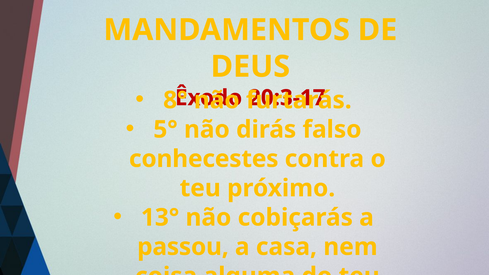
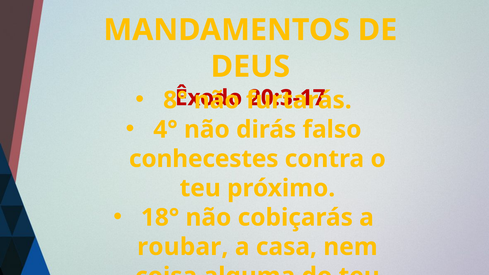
5°: 5° -> 4° (165, 130)
13°: 13° -> 18° (160, 218)
passou: passou -> roubar (183, 247)
